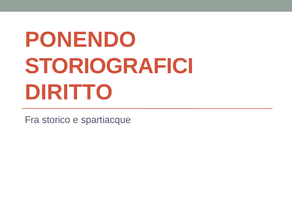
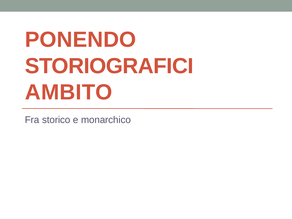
DIRITTO: DIRITTO -> AMBITO (69, 92)
spartiacque: spartiacque -> monarchico (106, 120)
